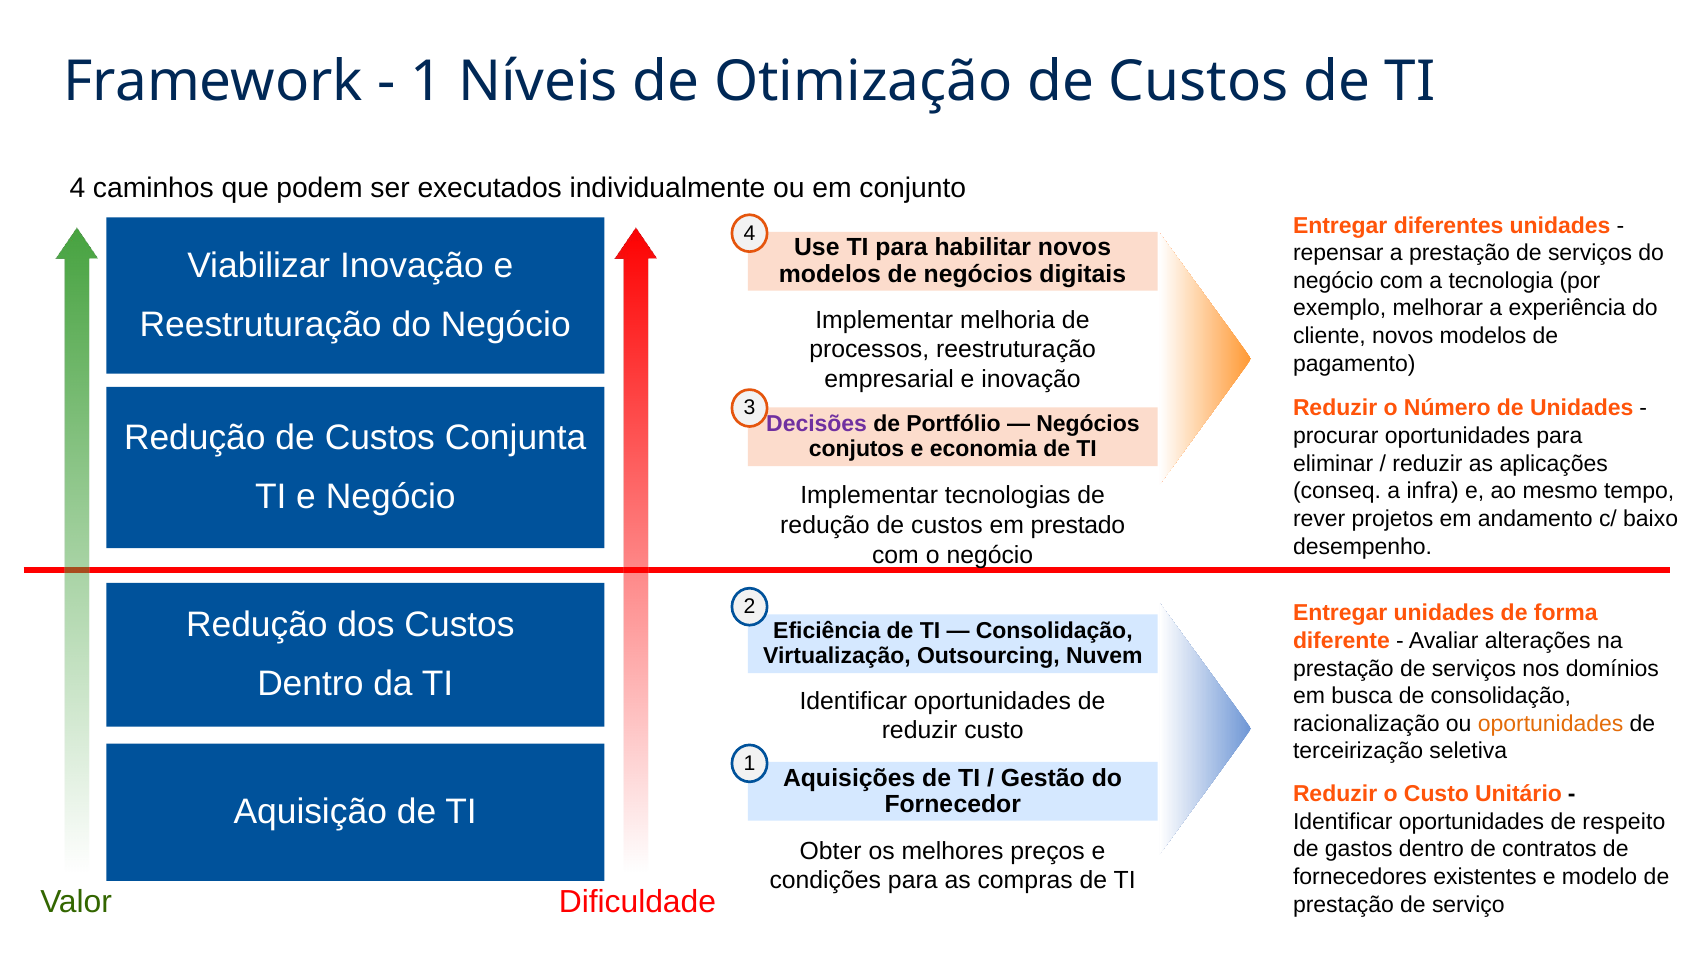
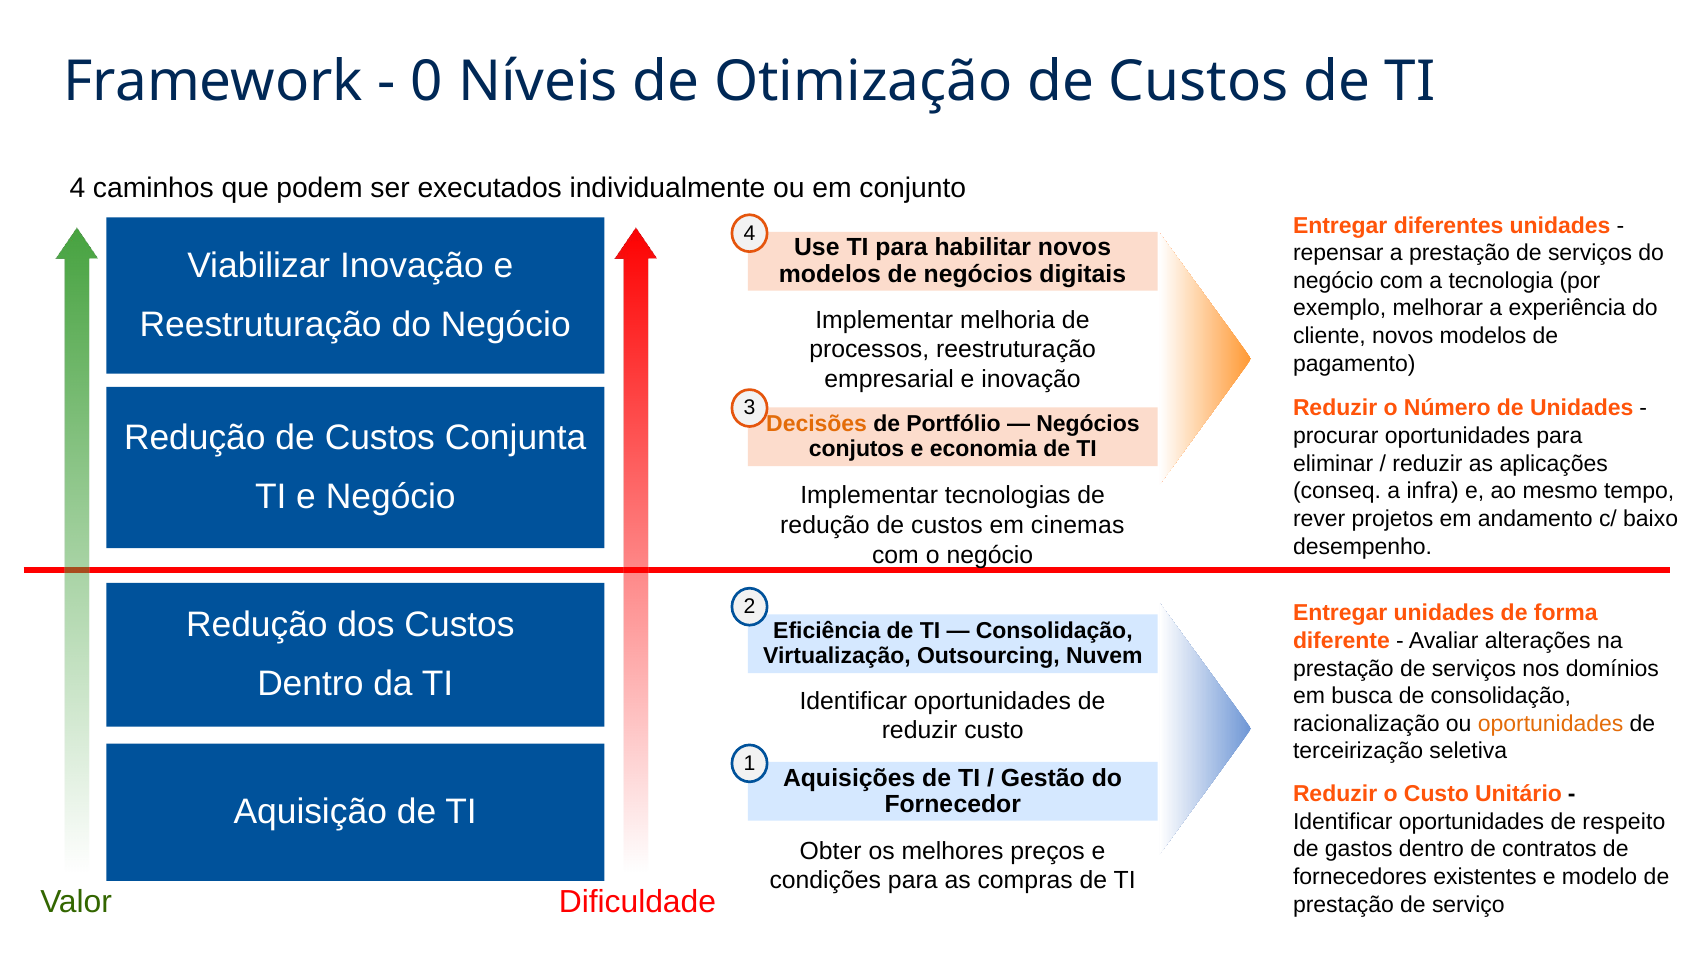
1: 1 -> 0 (427, 81)
Decisões colour: purple -> orange (817, 424)
prestado: prestado -> cinemas (1078, 525)
